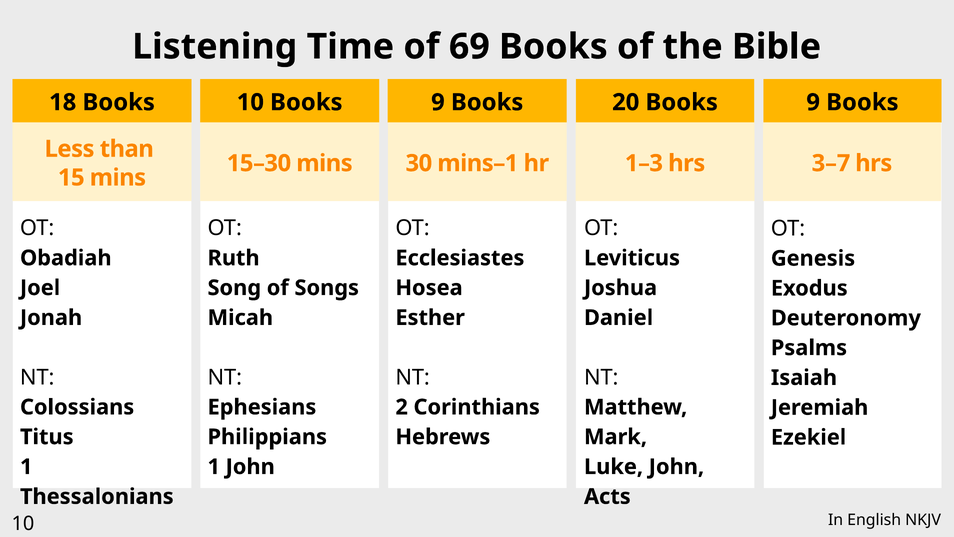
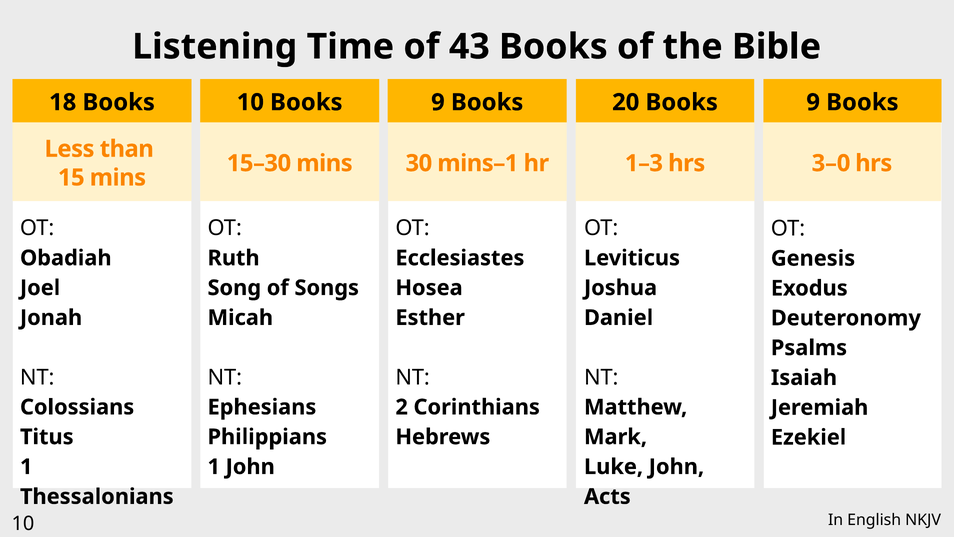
69: 69 -> 43 (469, 47)
3–7: 3–7 -> 3–0 (831, 163)
